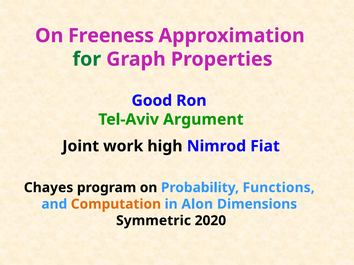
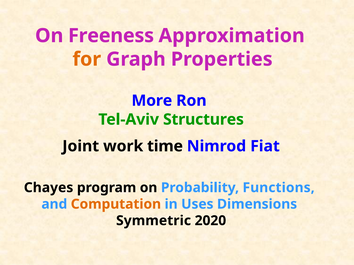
for colour: green -> orange (87, 59)
Good: Good -> More (152, 101)
Argument: Argument -> Structures (203, 120)
high: high -> time (165, 146)
Alon: Alon -> Uses (197, 204)
